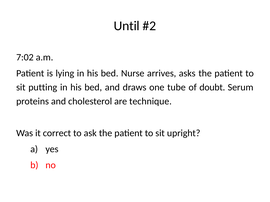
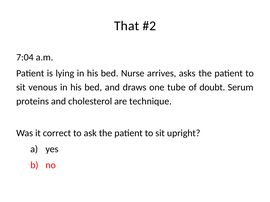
Until: Until -> That (127, 26)
7:02: 7:02 -> 7:04 (25, 57)
putting: putting -> venous (43, 87)
